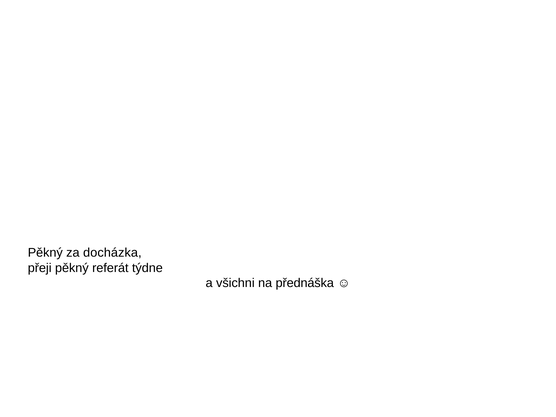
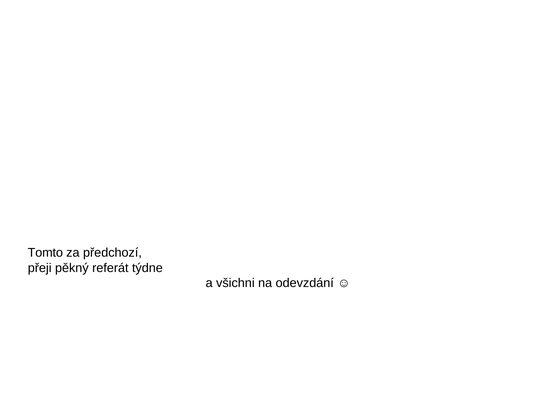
Pěkný: Pěkný -> Tomto (45, 253)
docházka: docházka -> předchozí (112, 253)
přednáška: přednáška -> odevzdání (305, 283)
